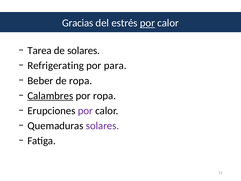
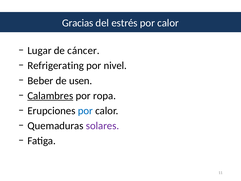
por underline: present -> none (147, 23)
Tarea: Tarea -> Lugar (40, 51)
de solares: solares -> cáncer (83, 51)
para: para -> nivel (115, 66)
de ropa: ropa -> usen (81, 81)
por colour: purple -> blue (85, 111)
